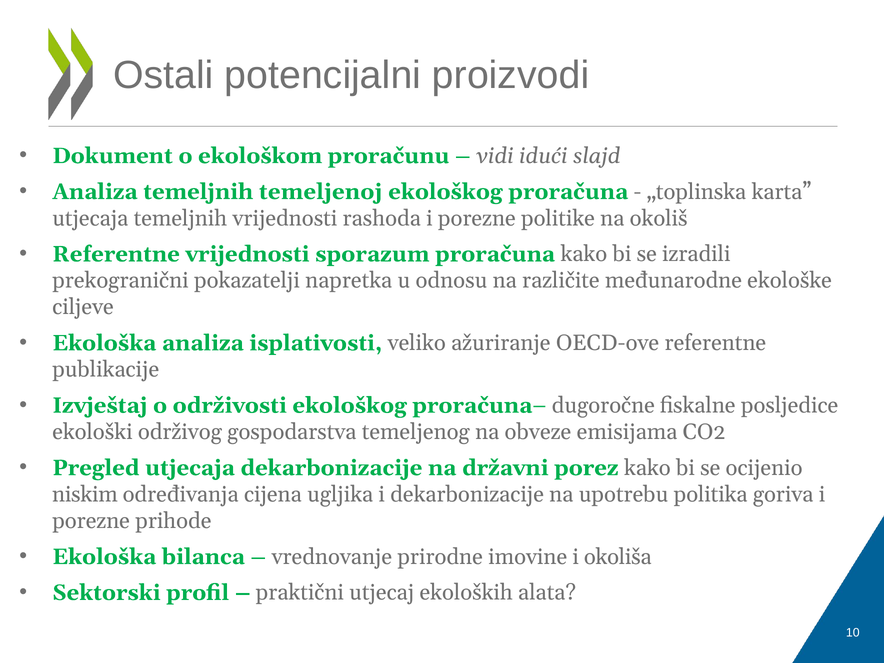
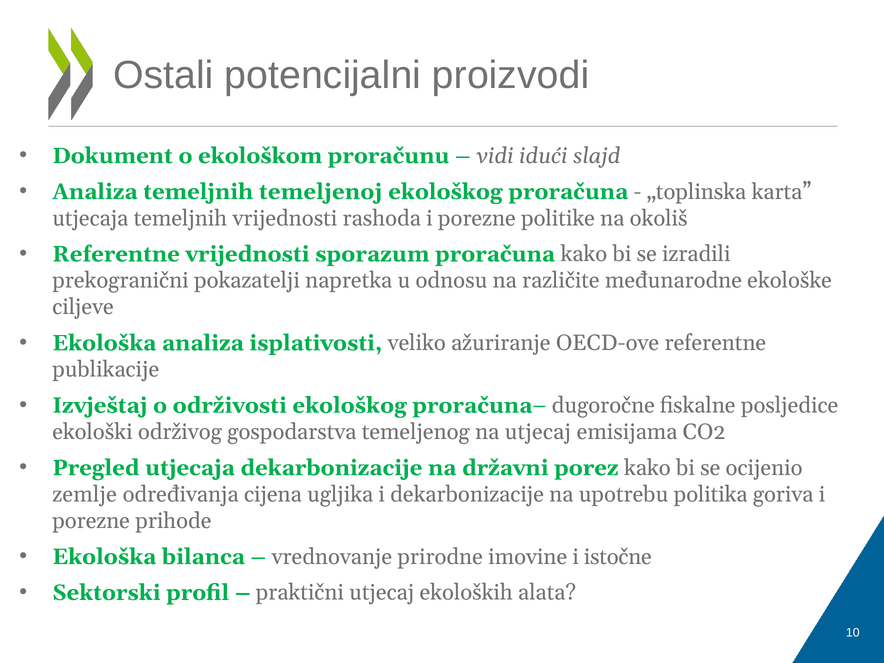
na obveze: obveze -> utjecaj (538, 432)
niskim: niskim -> zemlje (85, 494)
okoliša: okoliša -> istočne (618, 557)
